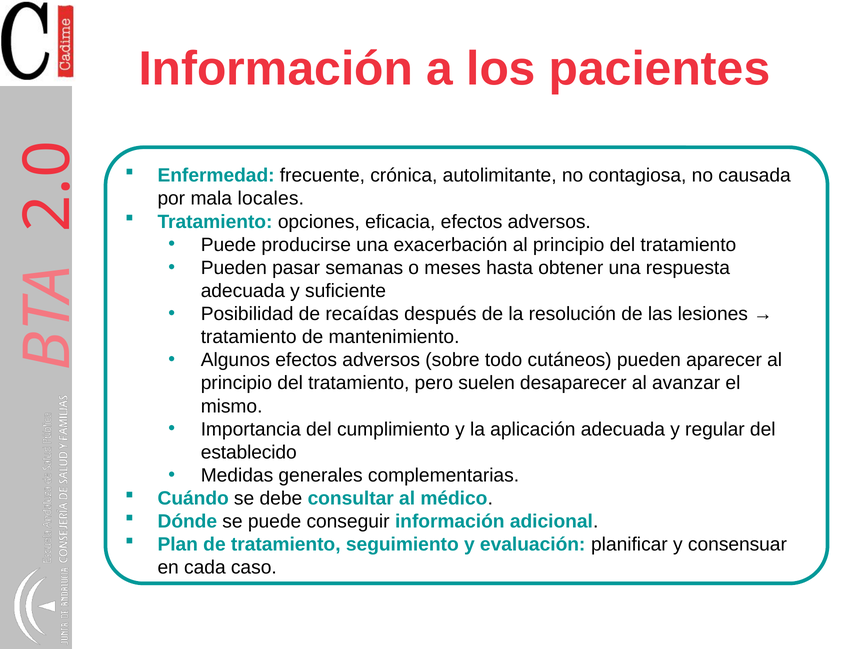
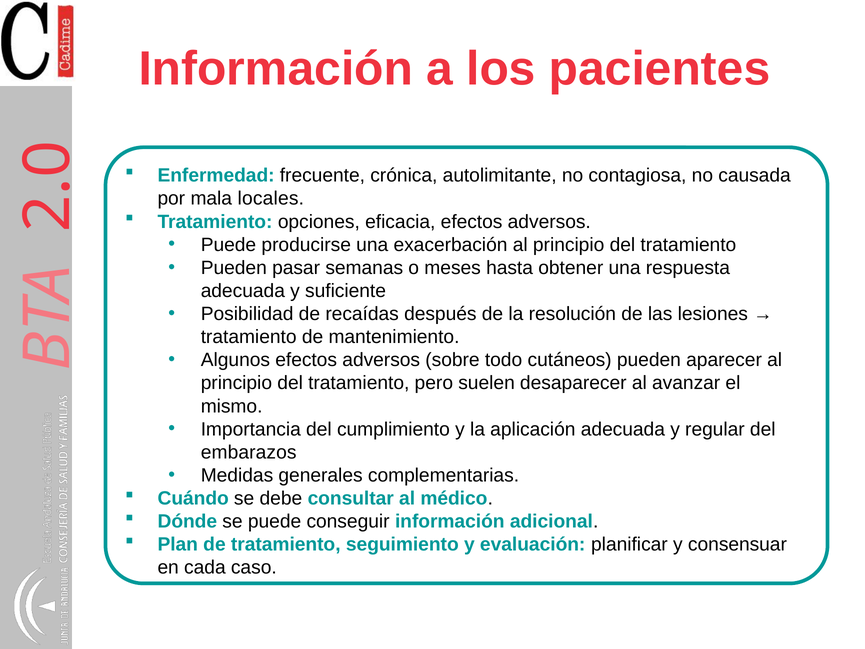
establecido: establecido -> embarazos (249, 452)
